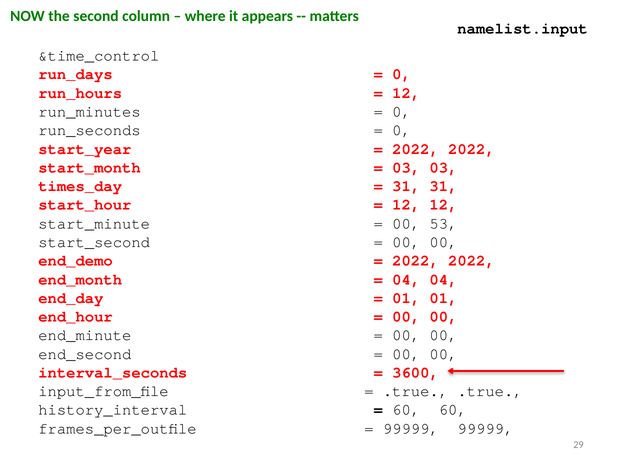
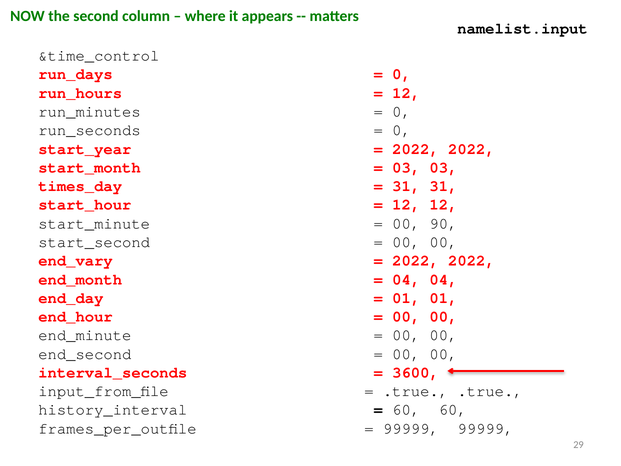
53: 53 -> 90 (443, 223)
end_demo: end_demo -> end_vary (76, 261)
